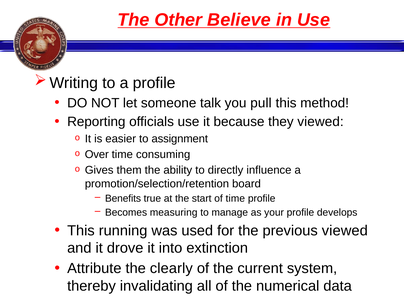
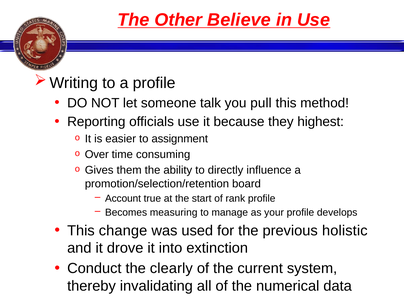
they viewed: viewed -> highest (321, 122)
Benefits: Benefits -> Account (123, 198)
of time: time -> rank (235, 198)
running: running -> change (123, 231)
previous viewed: viewed -> holistic (345, 231)
Attribute: Attribute -> Conduct (94, 268)
